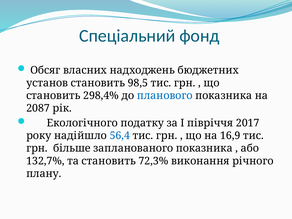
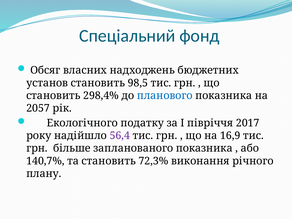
2087: 2087 -> 2057 (38, 108)
56,4 colour: blue -> purple (120, 136)
132,7%: 132,7% -> 140,7% (45, 161)
